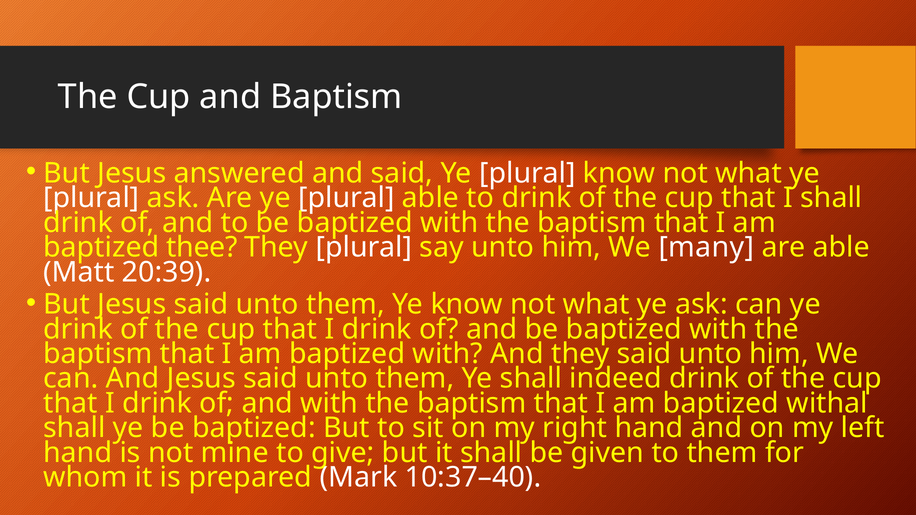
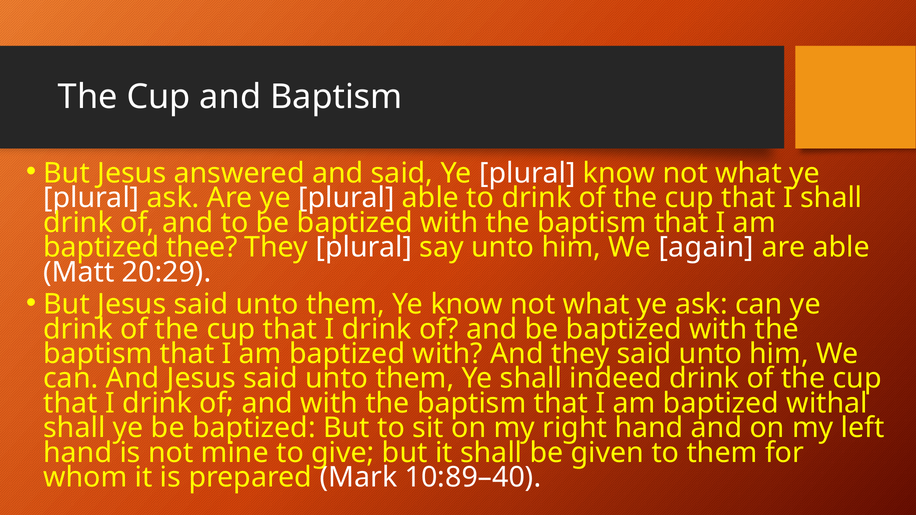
many: many -> again (706, 248)
20:39: 20:39 -> 20:29 (167, 272)
10:37–40: 10:37–40 -> 10:89–40 (473, 478)
